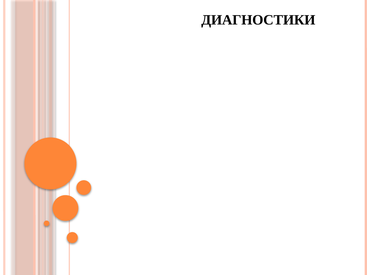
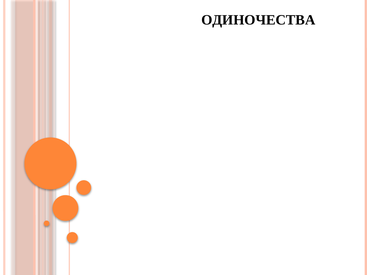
ДИАГНОСТИКИ: ДИАГНОСТИКИ -> ОДИНОЧЕСТВА (258, 20)
